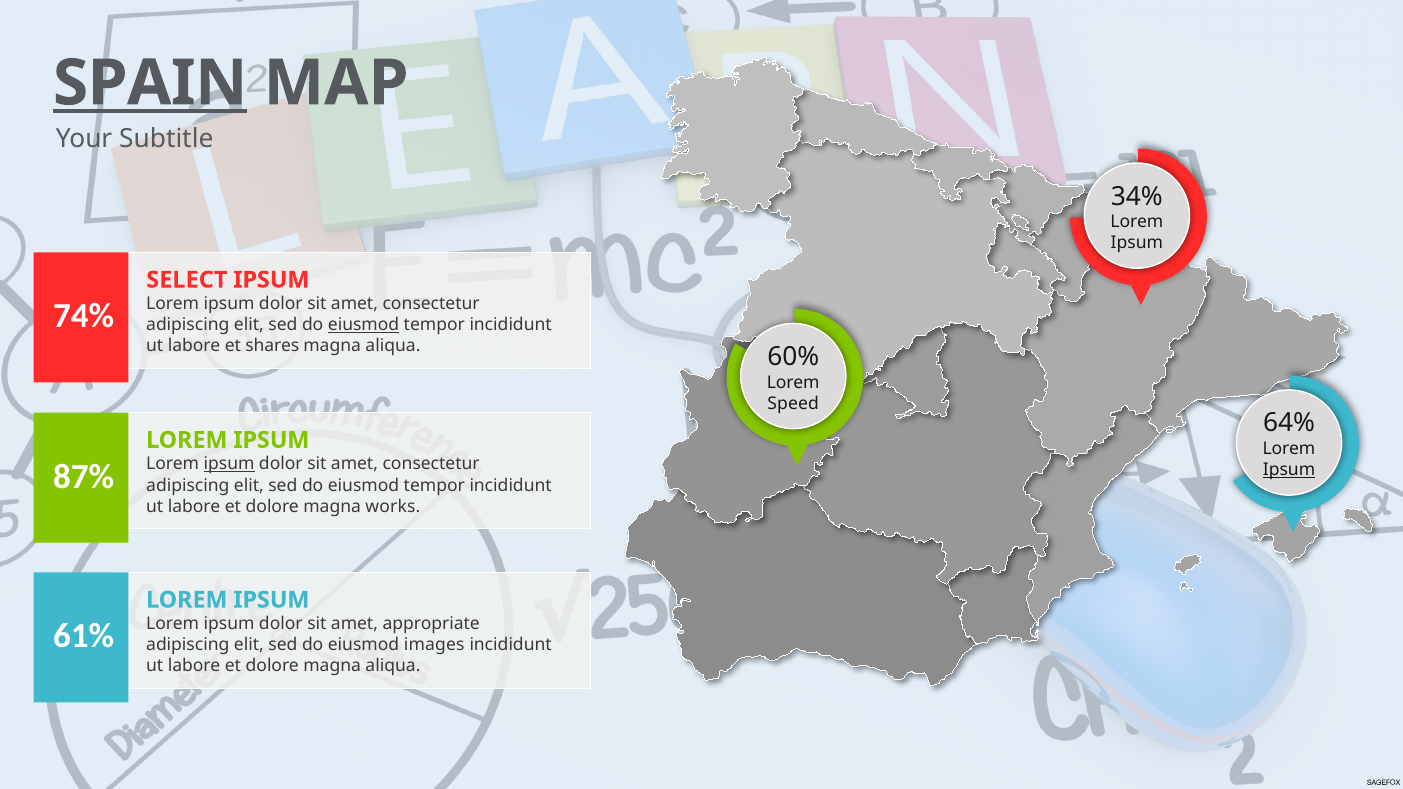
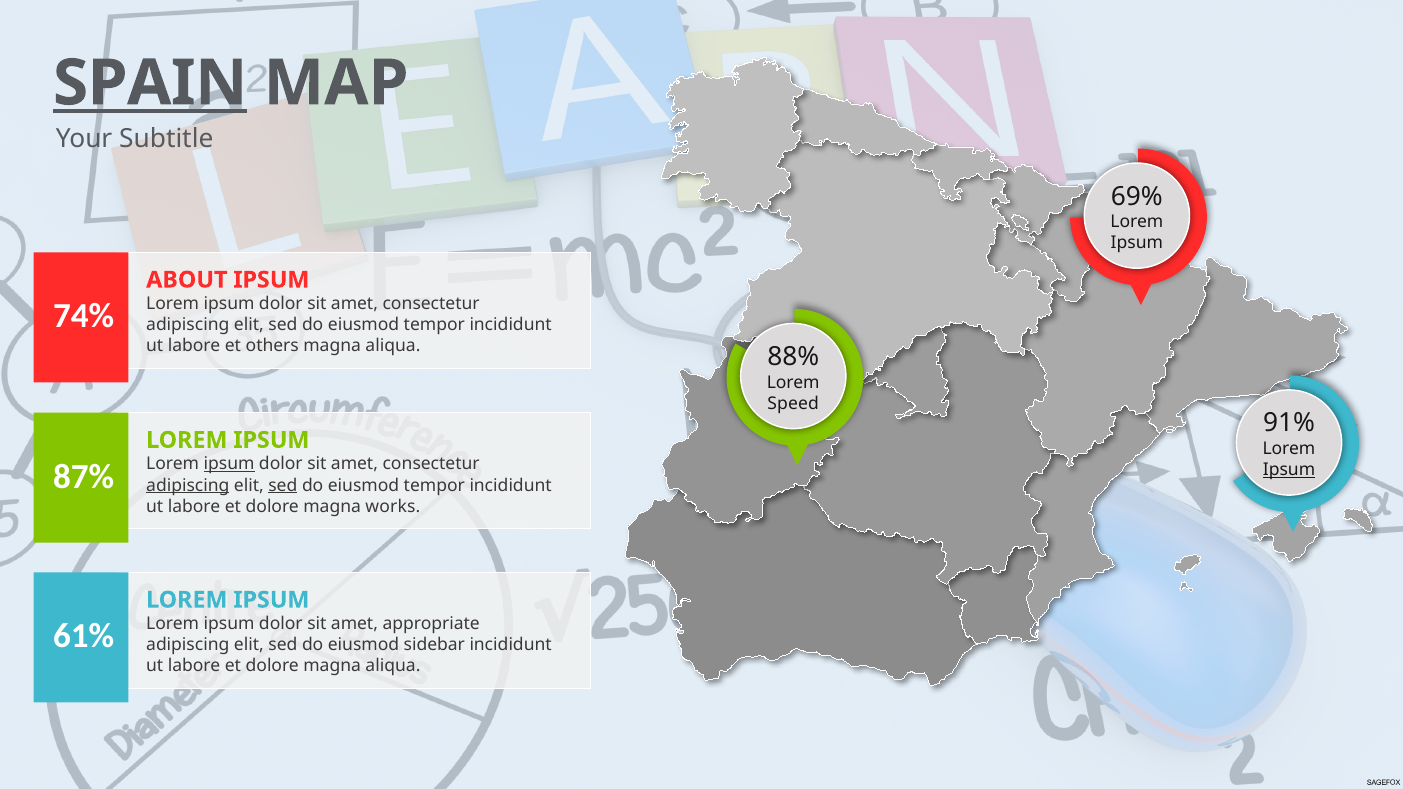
34%: 34% -> 69% (1137, 196)
SELECT: SELECT -> ABOUT (187, 280)
eiusmod underline: present -> none (364, 325)
shares: shares -> others (272, 346)
60%: 60% -> 88% (793, 357)
64%: 64% -> 91% (1289, 423)
adipiscing underline: none -> present (188, 485)
sed underline: none -> present (283, 485)
images: images -> sidebar (434, 645)
